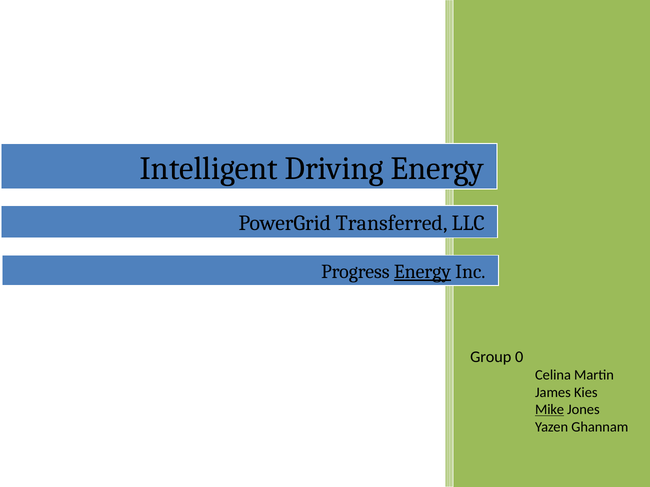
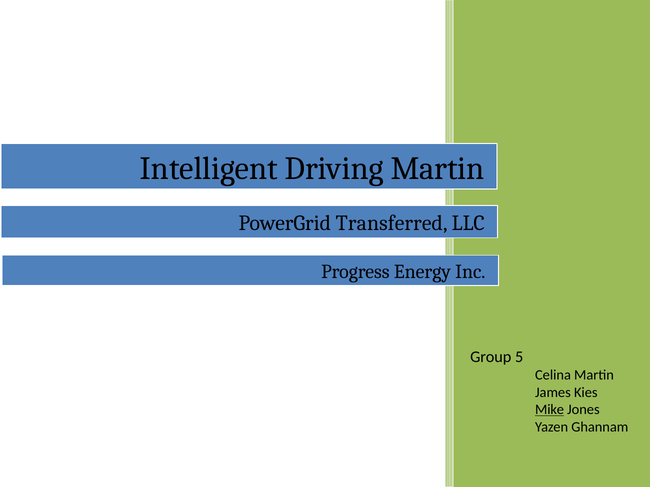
Driving Energy: Energy -> Martin (438, 169)
Energy underline: present -> none (422, 272)
0: 0 -> 5 (519, 357)
